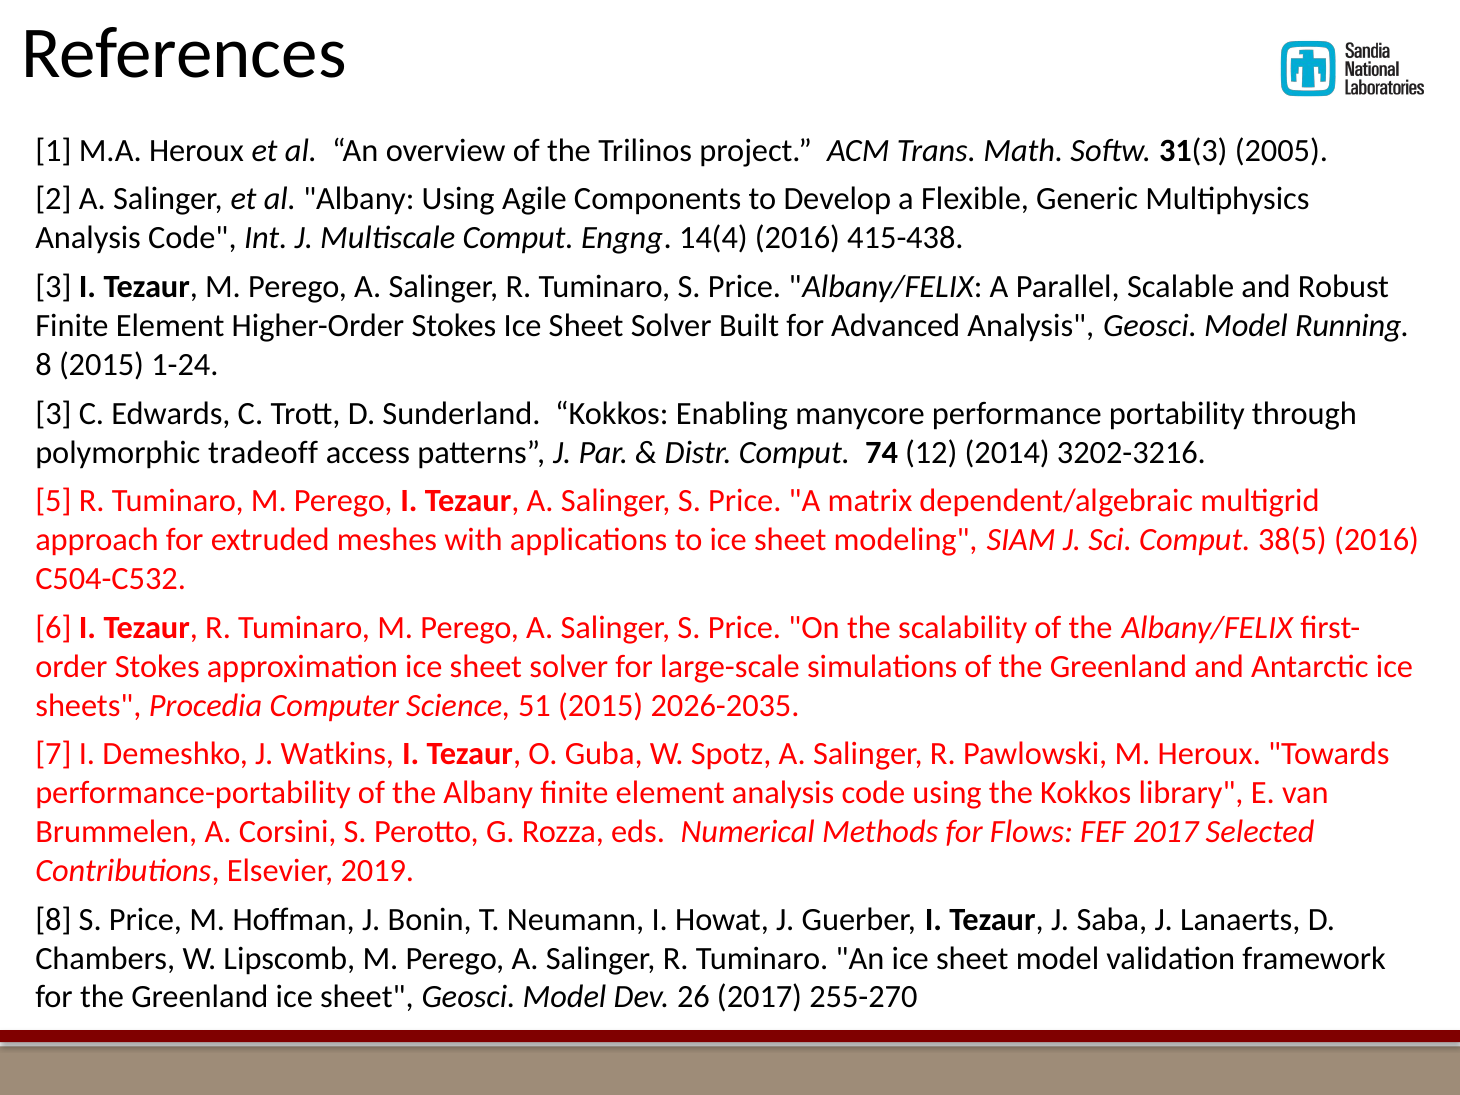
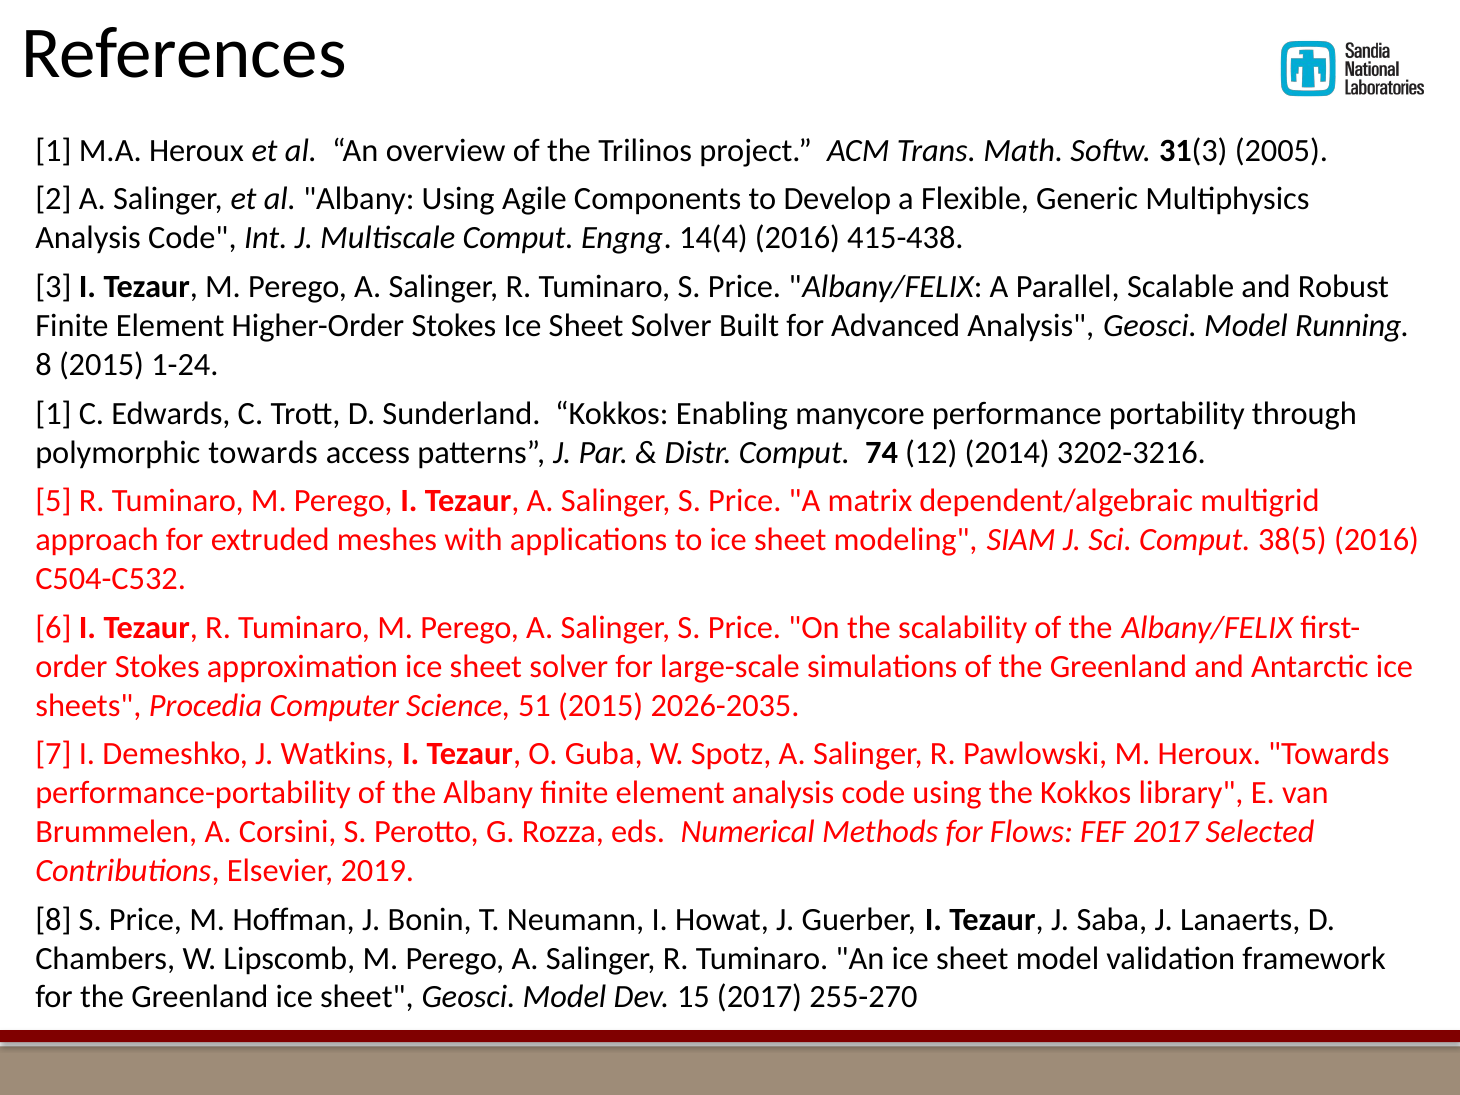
3: 3 -> 1 (53, 413)
polymorphic tradeoff: tradeoff -> towards (263, 452)
26: 26 -> 15 (693, 997)
